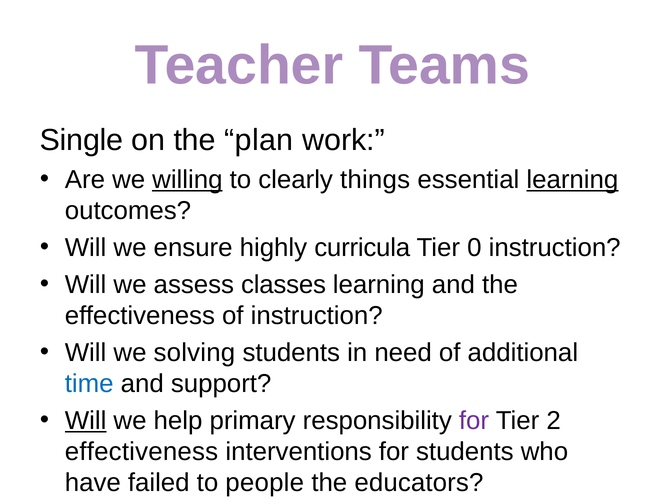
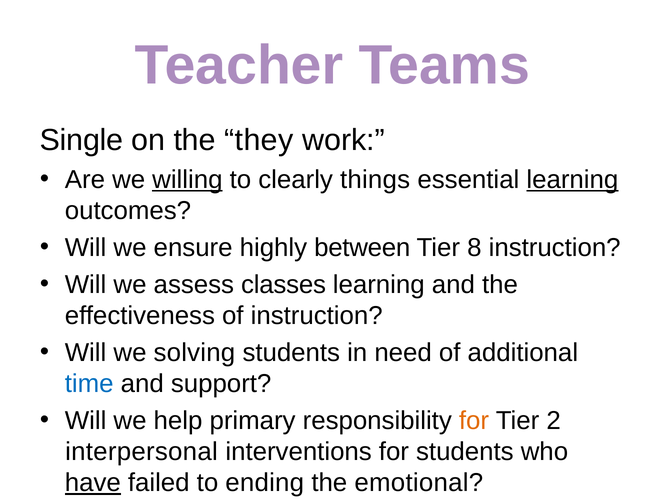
plan: plan -> they (259, 140)
curricula: curricula -> between (362, 248)
0: 0 -> 8 (474, 248)
Will underline: present -> none (86, 421)
for colour: purple -> orange (474, 421)
effectiveness: effectiveness -> interpersonal (141, 452)
have underline: none -> present (93, 483)
people: people -> ending (265, 483)
educators: educators -> emotional (419, 483)
